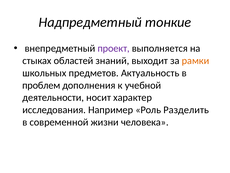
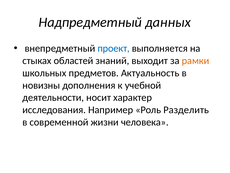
тонкие: тонкие -> данных (168, 22)
проект colour: purple -> blue (114, 48)
проблем: проблем -> новизны (41, 85)
